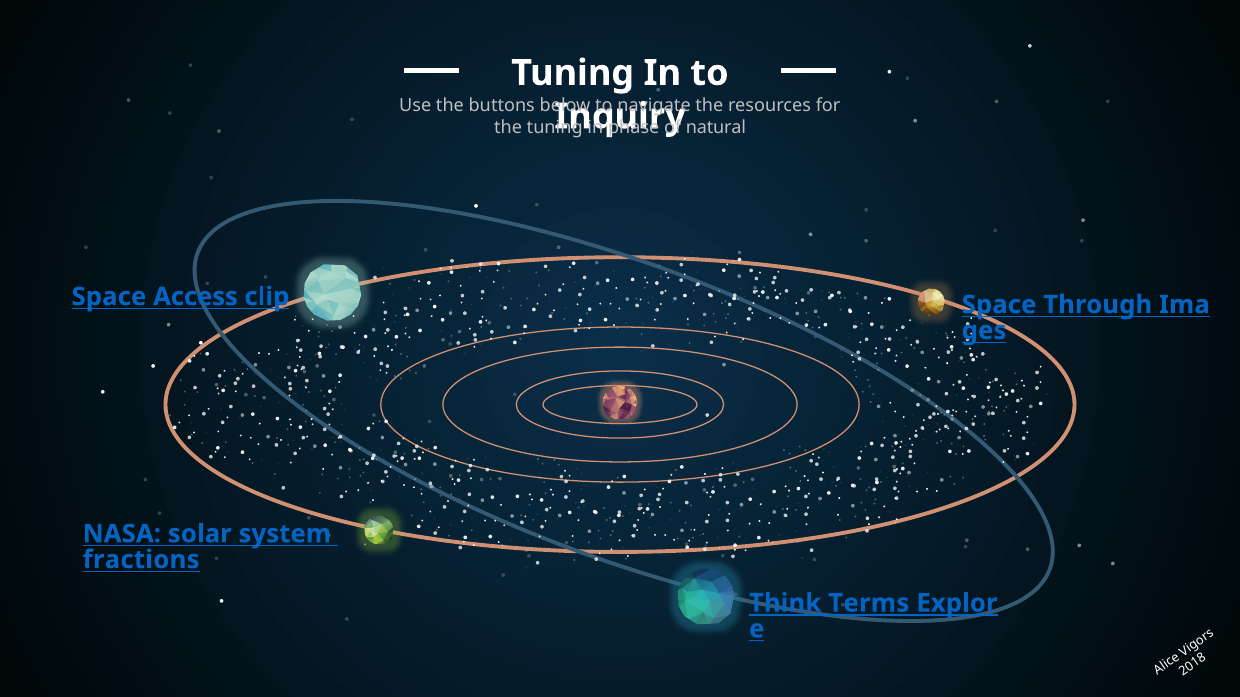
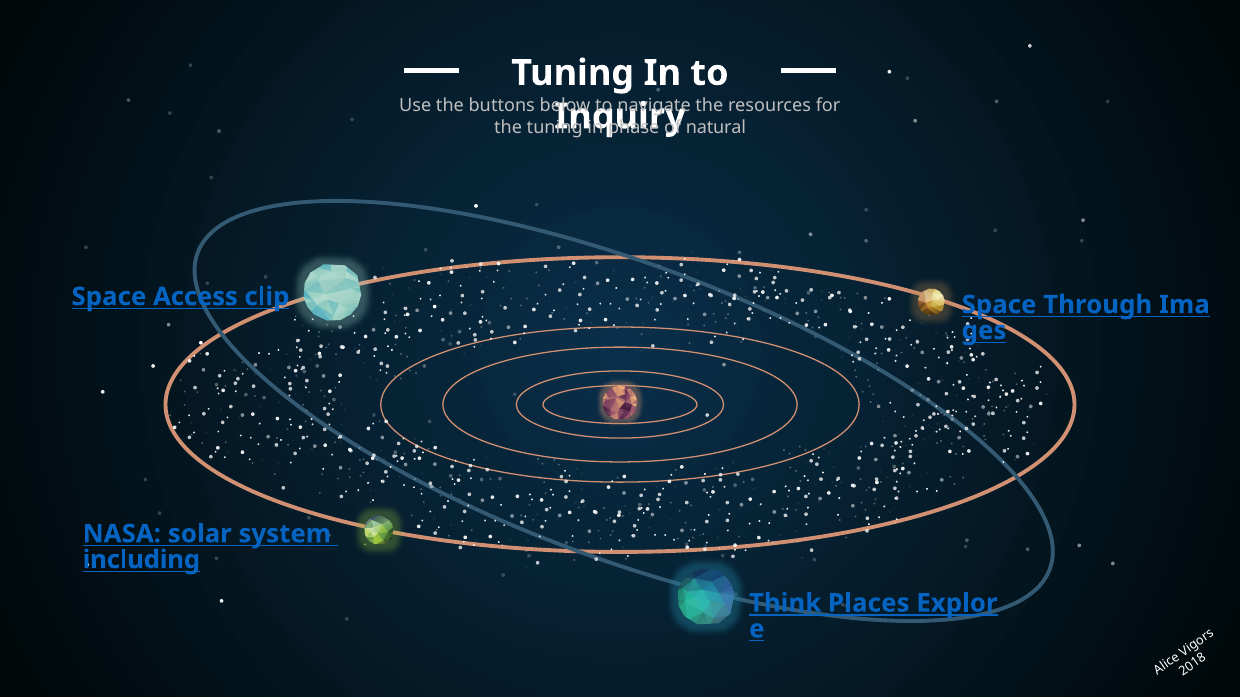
fractions: fractions -> including (141, 560)
Terms: Terms -> Places (869, 604)
